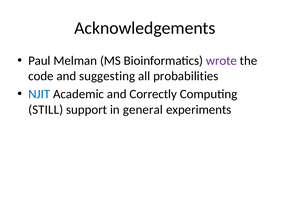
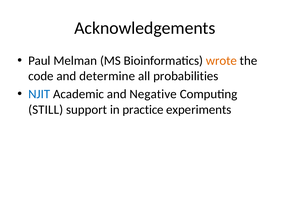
wrote colour: purple -> orange (221, 61)
suggesting: suggesting -> determine (107, 76)
Correctly: Correctly -> Negative (153, 94)
general: general -> practice (143, 110)
